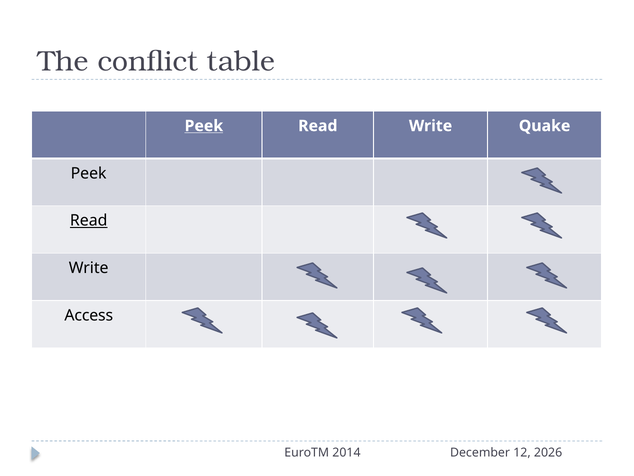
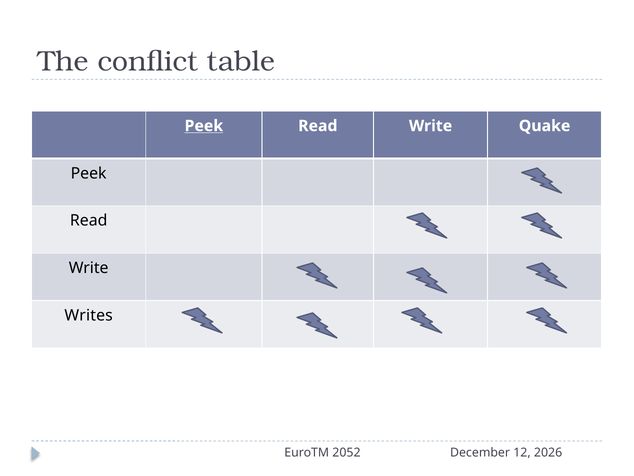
Read underline: present -> none (89, 220)
Access: Access -> Writes (89, 315)
2014: 2014 -> 2052 (346, 452)
